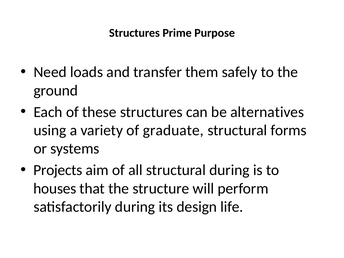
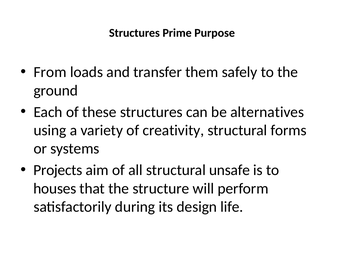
Need: Need -> From (50, 72)
graduate: graduate -> creativity (173, 130)
structural during: during -> unsafe (230, 170)
